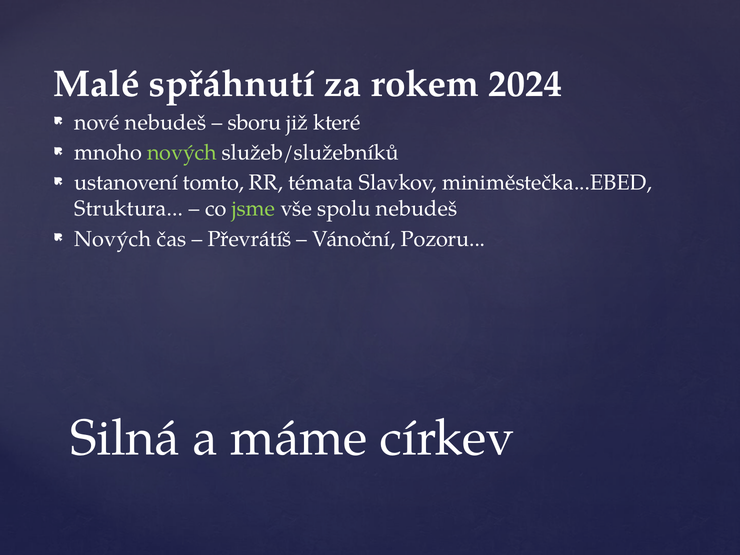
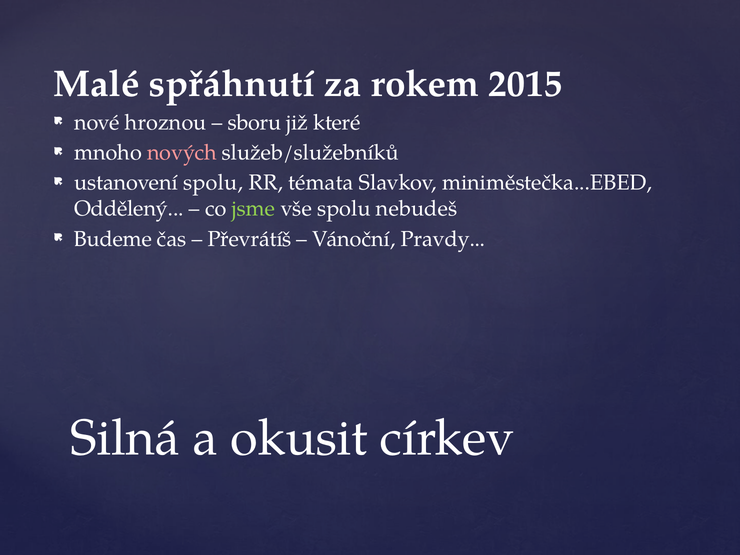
2024: 2024 -> 2015 (525, 84)
nové nebudeš: nebudeš -> hroznou (166, 122)
nových colour: light green -> pink (182, 153)
ustanovení tomto: tomto -> spolu (213, 183)
Struktura: Struktura -> Oddělený (129, 209)
Nových: Nových -> Budeme (113, 239)
Pozoru: Pozoru -> Pravdy (443, 239)
máme: máme -> okusit (299, 438)
